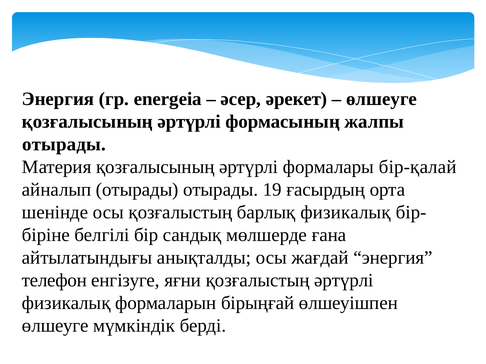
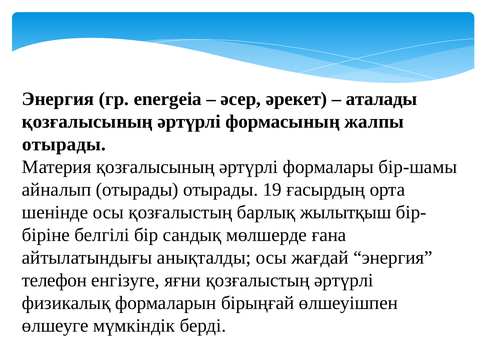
өлшеуге: өлшеуге -> аталады (382, 99)
бір-қалай: бір-қалай -> бір-шамы (418, 167)
барлық физикалық: физикалық -> жылытқыш (346, 213)
